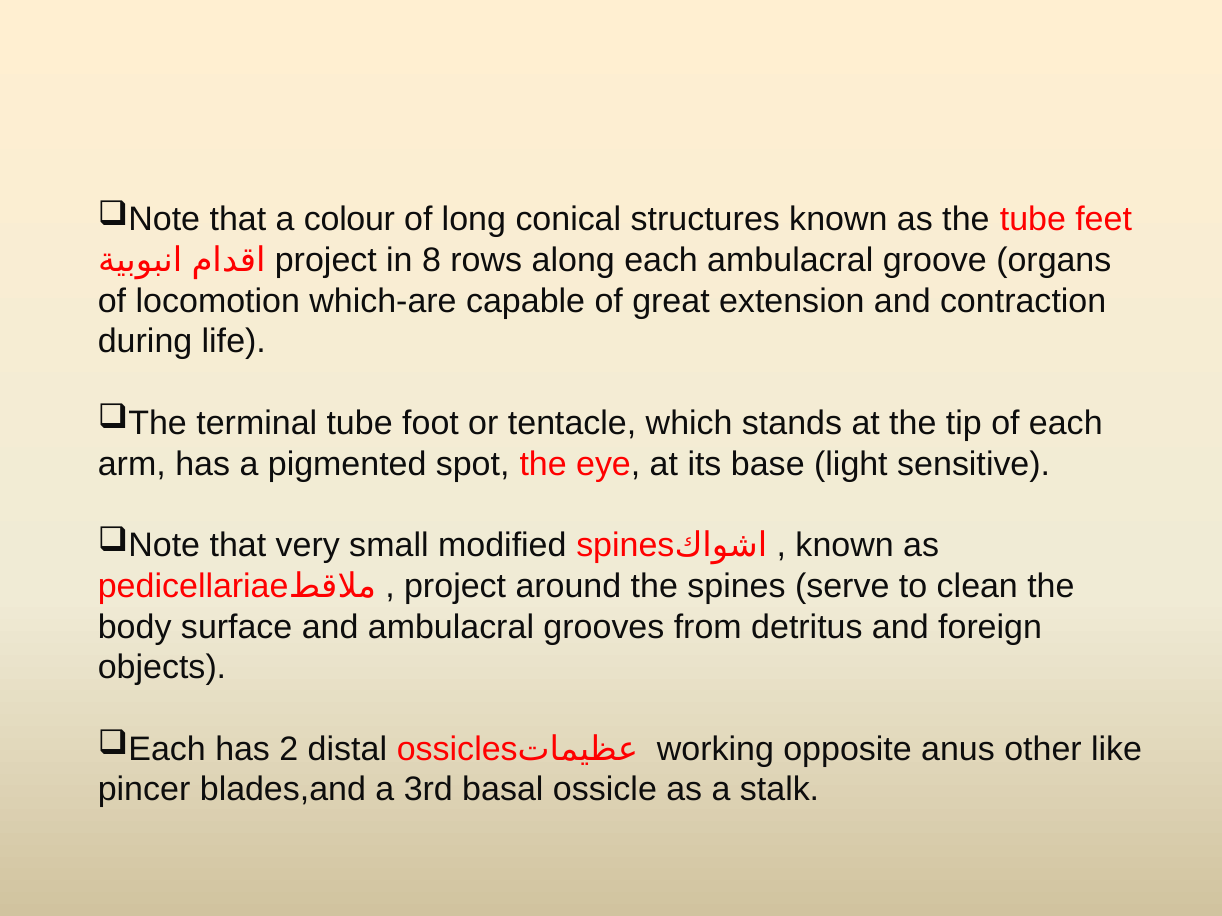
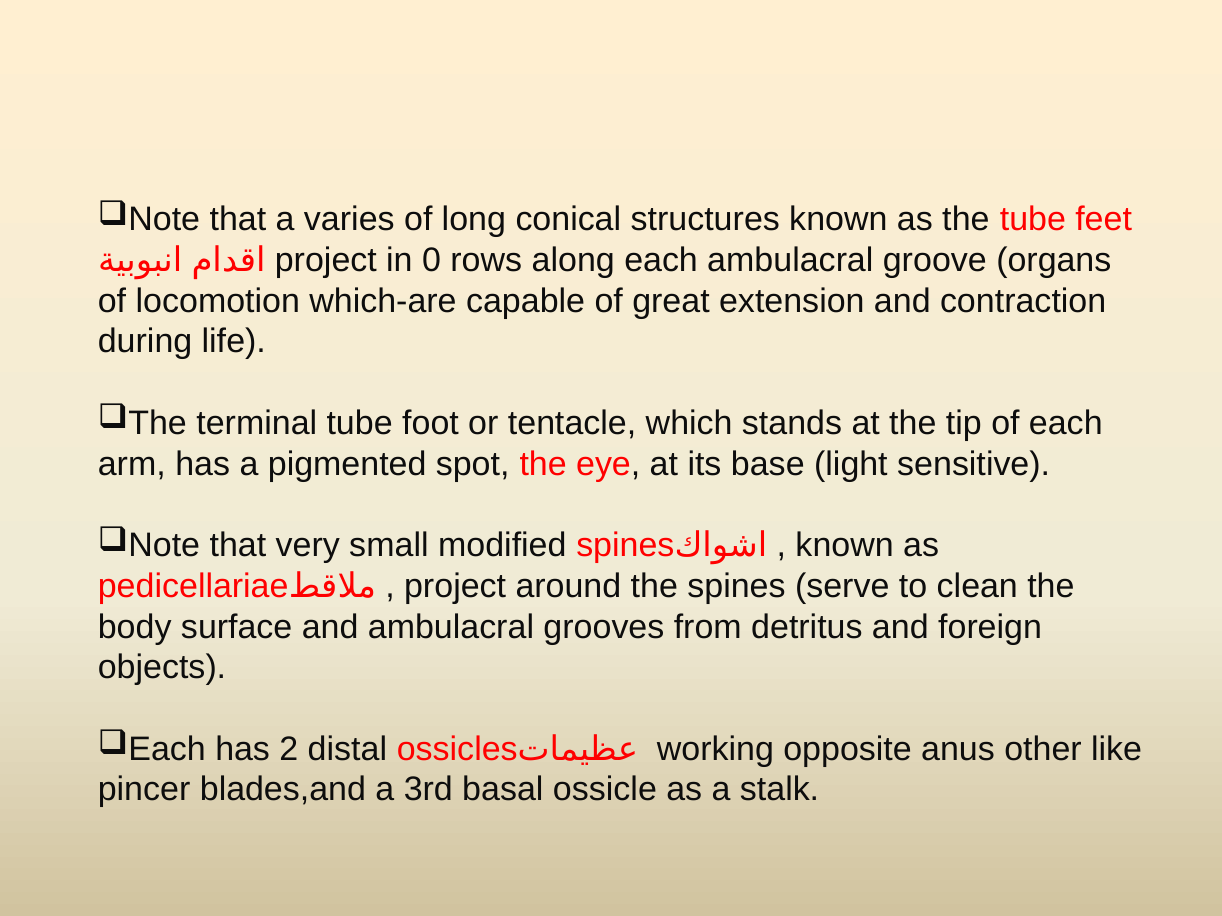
colour: colour -> varies (349, 220)
8: 8 -> 0 (432, 260)
